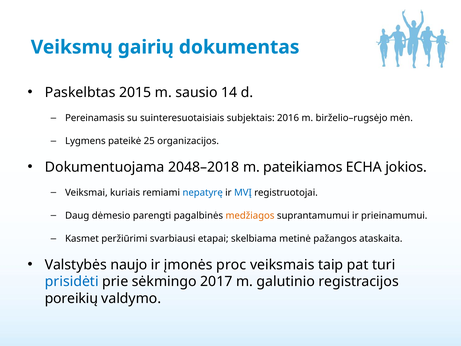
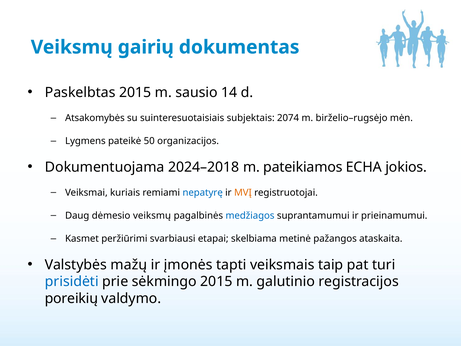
Pereinamasis: Pereinamasis -> Atsakomybės (95, 118)
2016: 2016 -> 2074 (288, 118)
25: 25 -> 50 (149, 141)
2048–2018: 2048–2018 -> 2024–2018 (204, 167)
MVĮ colour: blue -> orange (243, 192)
dėmesio parengti: parengti -> veiksmų (152, 215)
medžiagos colour: orange -> blue (250, 215)
naujo: naujo -> mažų (129, 265)
proc: proc -> tapti (231, 265)
sėkmingo 2017: 2017 -> 2015 (216, 281)
